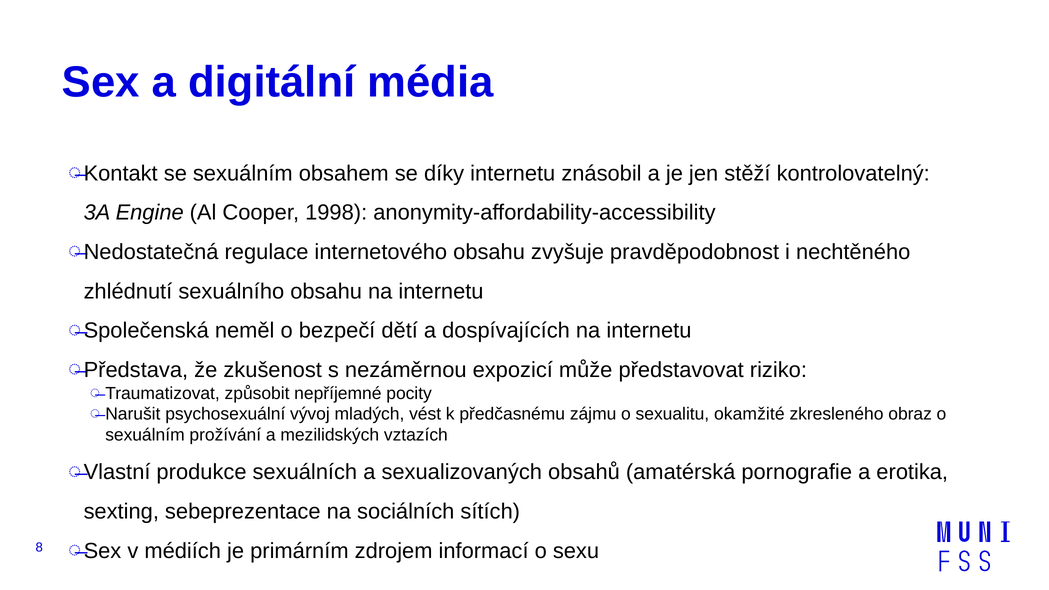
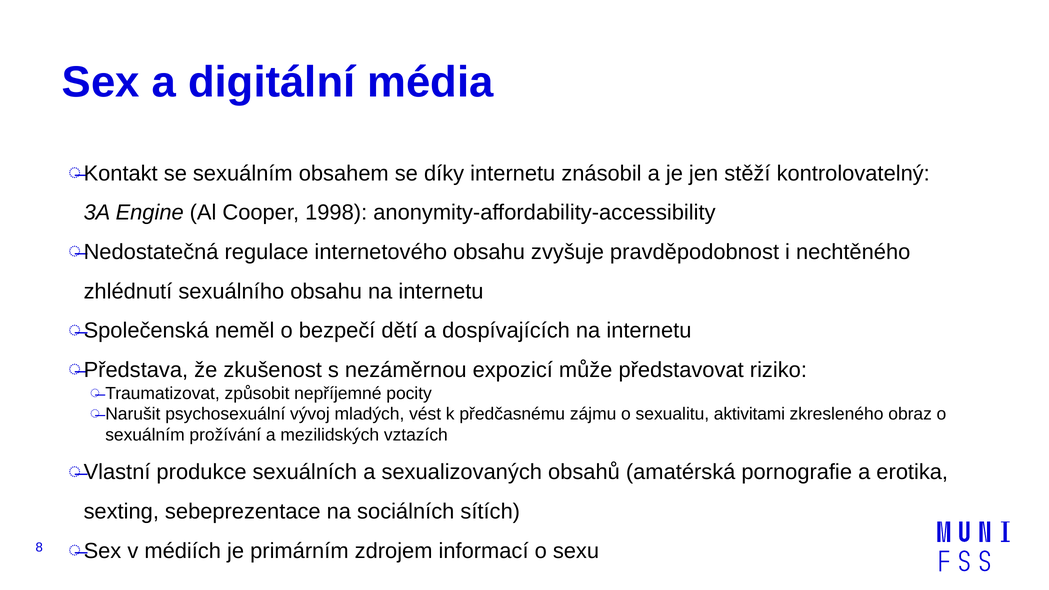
okamžité: okamžité -> aktivitami (749, 414)
